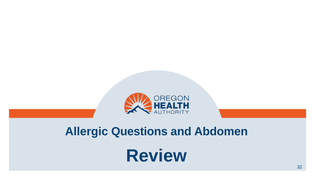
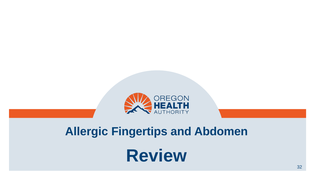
Questions: Questions -> Fingertips (139, 132)
